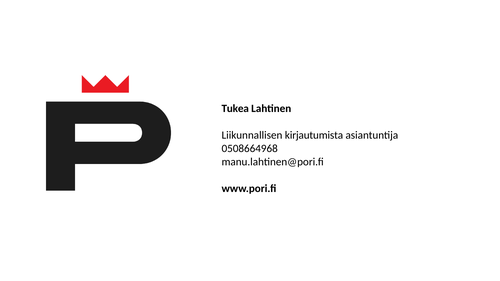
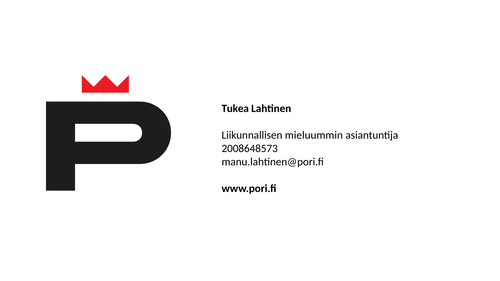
kirjautumista: kirjautumista -> mieluummin (314, 135)
0508664968: 0508664968 -> 2008648573 (250, 149)
